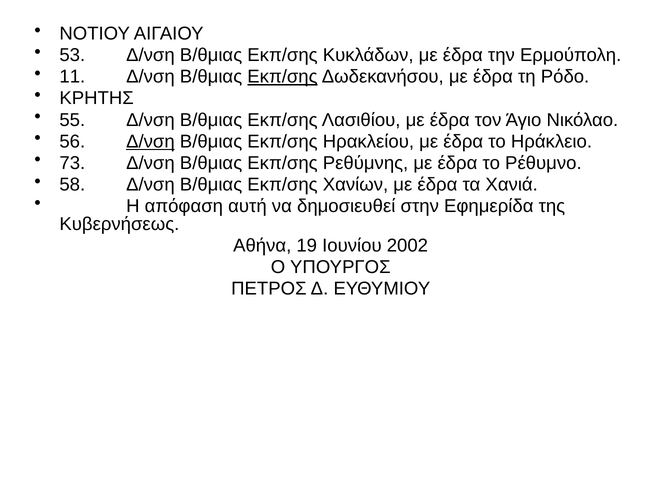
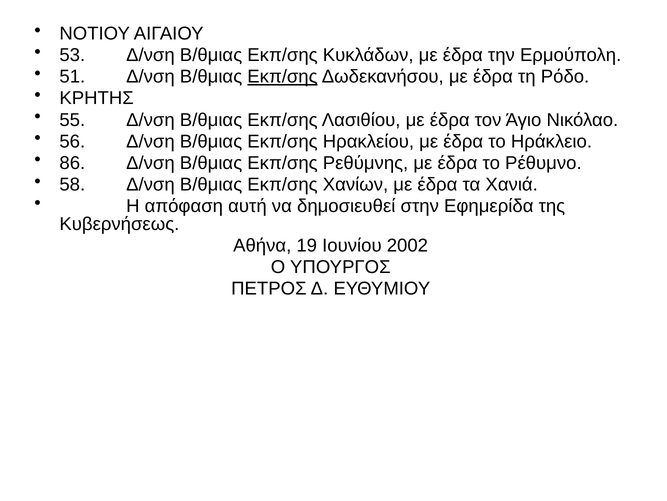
11: 11 -> 51 (72, 77)
Δ/νση underline: present -> none (150, 141)
73: 73 -> 86 (72, 163)
